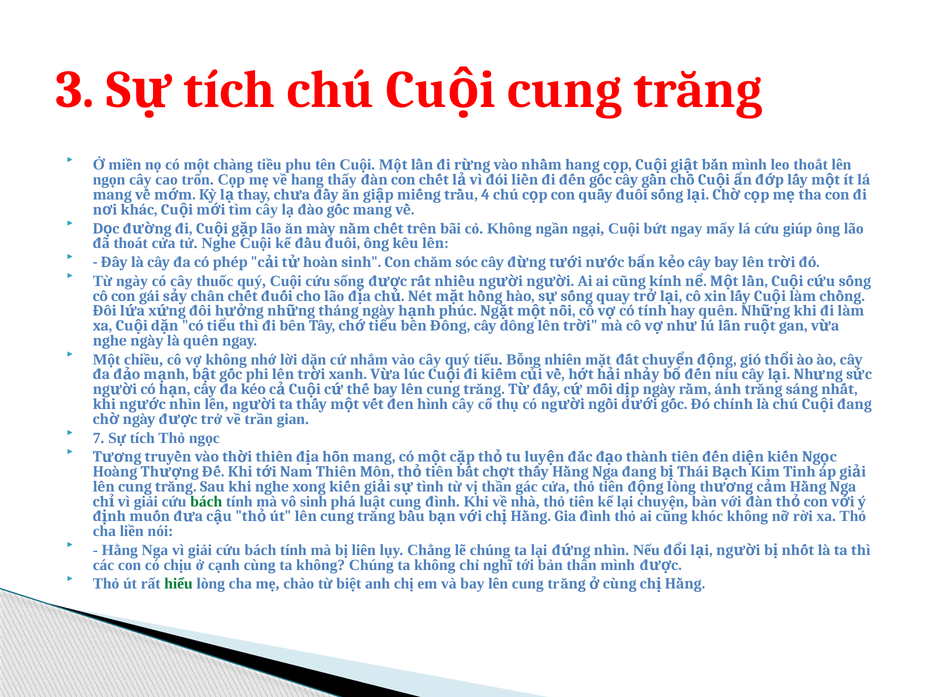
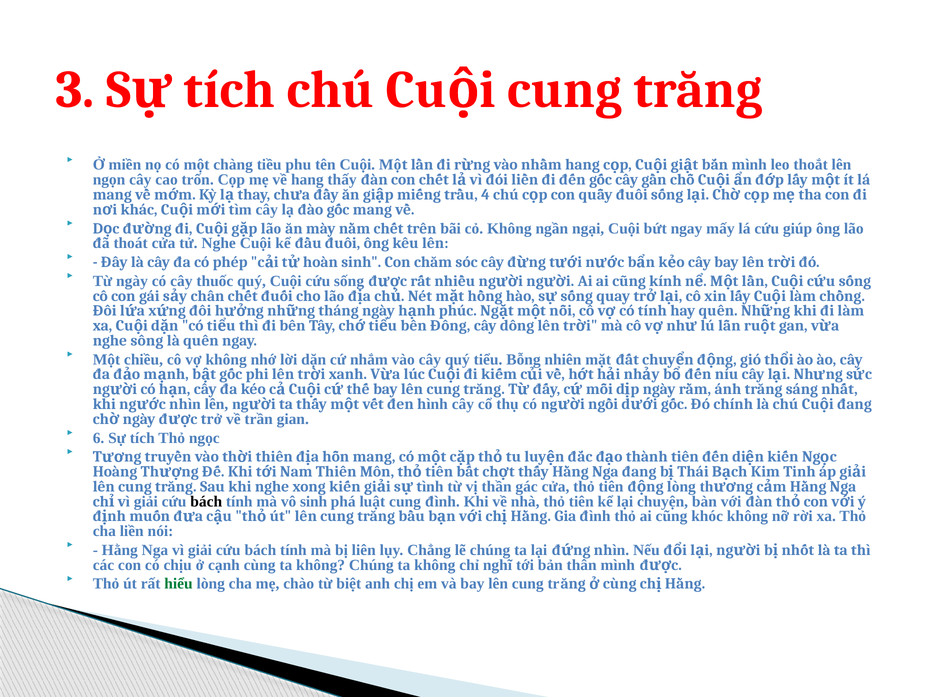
nghe ngày: ngày -> sống (147, 340)
7: 7 -> 6 (99, 438)
bách colour: green -> black (206, 501)
